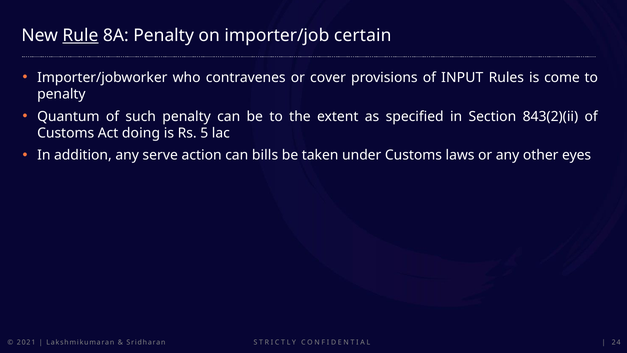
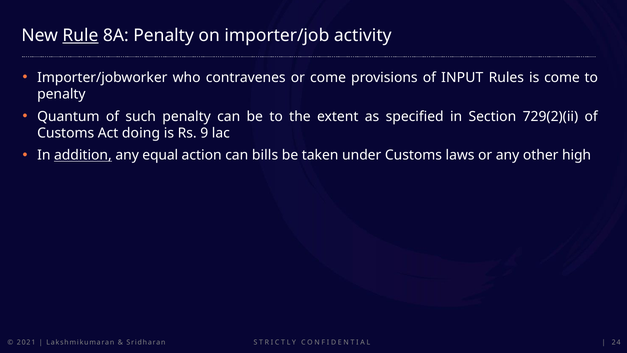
certain: certain -> activity (363, 36)
or cover: cover -> come (328, 78)
843(2)(ii: 843(2)(ii -> 729(2)(ii (550, 116)
5: 5 -> 9 (204, 133)
addition underline: none -> present (83, 155)
serve: serve -> equal (160, 155)
eyes: eyes -> high (577, 155)
